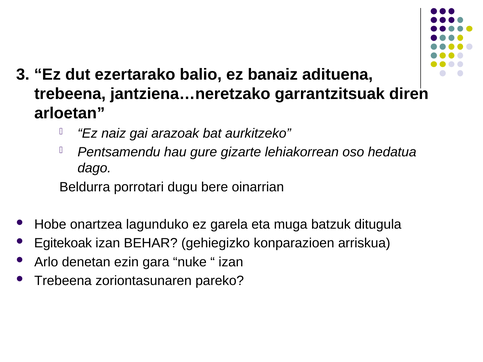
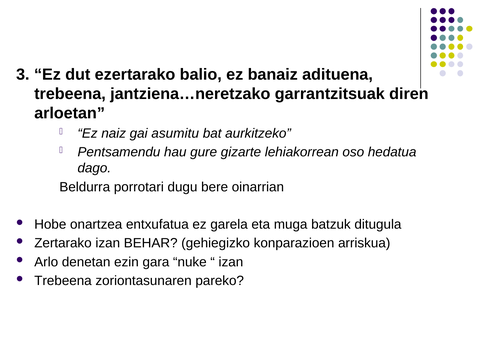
arazoak: arazoak -> asumitu (175, 133)
lagunduko: lagunduko -> entxufatua (157, 225)
Egitekoak: Egitekoak -> Zertarako (63, 243)
